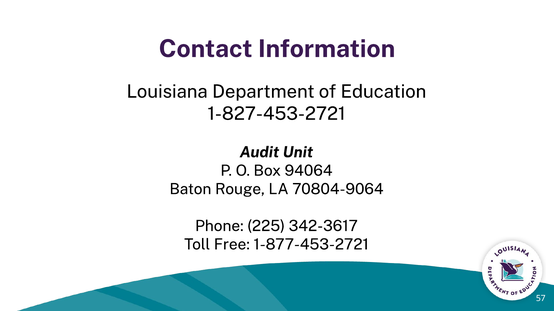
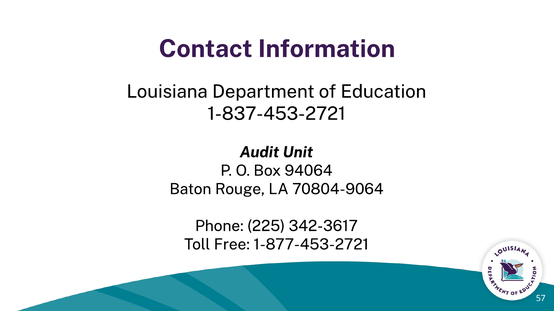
1-827-453-2721: 1-827-453-2721 -> 1-837-453-2721 (276, 114)
